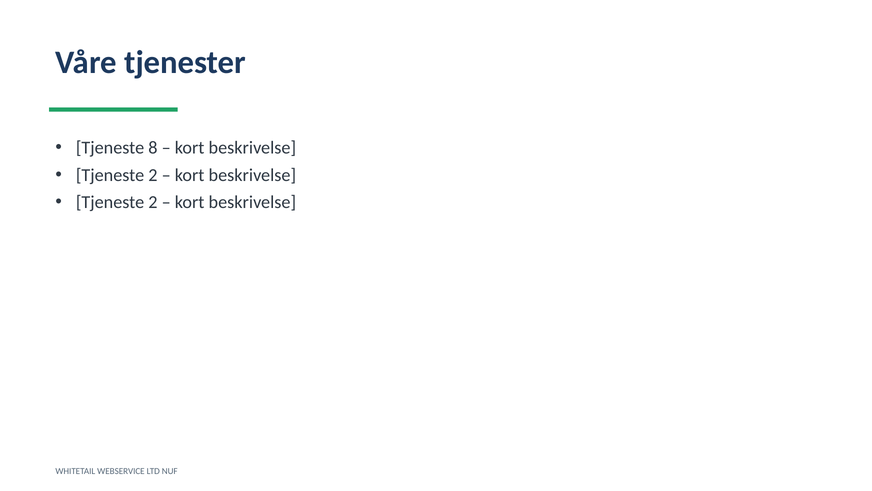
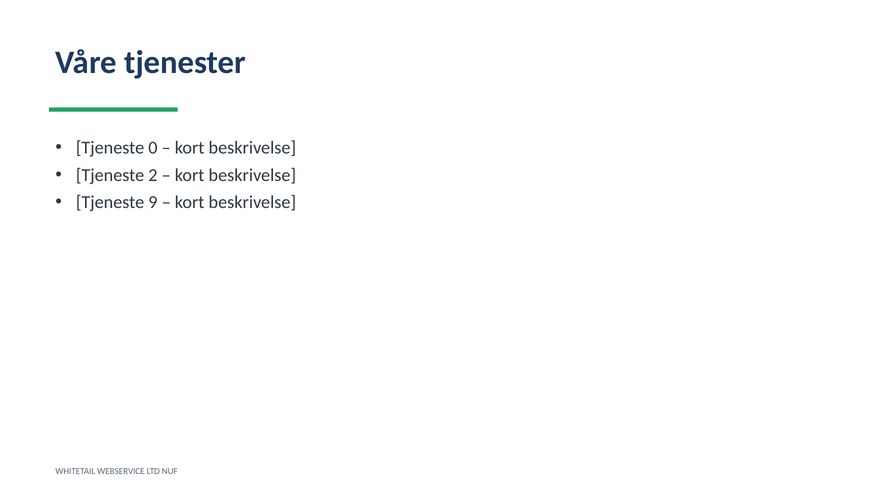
8: 8 -> 0 (153, 148)
2: 2 -> 9 (153, 202)
